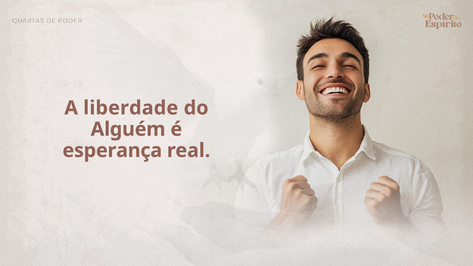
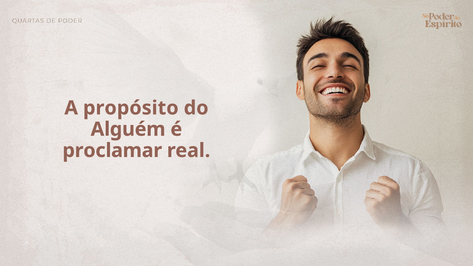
liberdade: liberdade -> propósito (131, 108)
esperança: esperança -> proclamar (112, 151)
